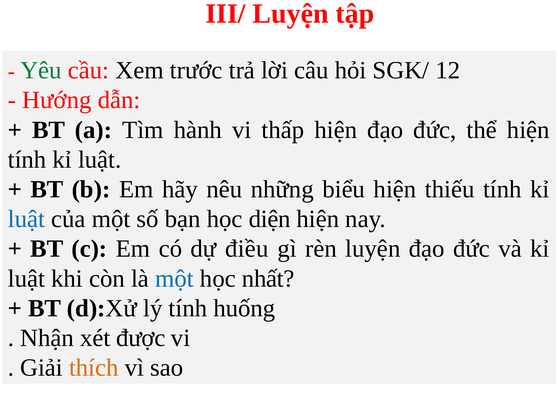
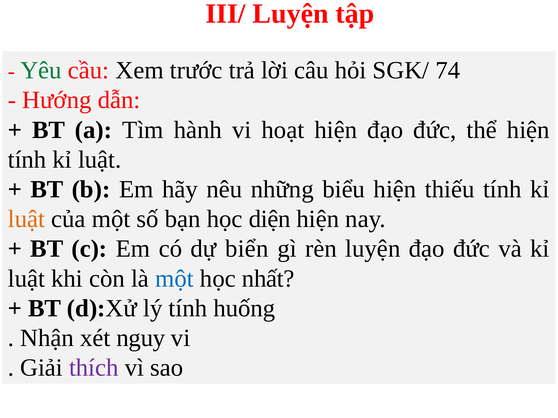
12: 12 -> 74 (448, 71)
thấp: thấp -> hoạt (283, 130)
luật colour: blue -> orange (26, 219)
điều: điều -> biển (247, 249)
được: được -> nguy (141, 338)
thích colour: orange -> purple (94, 368)
